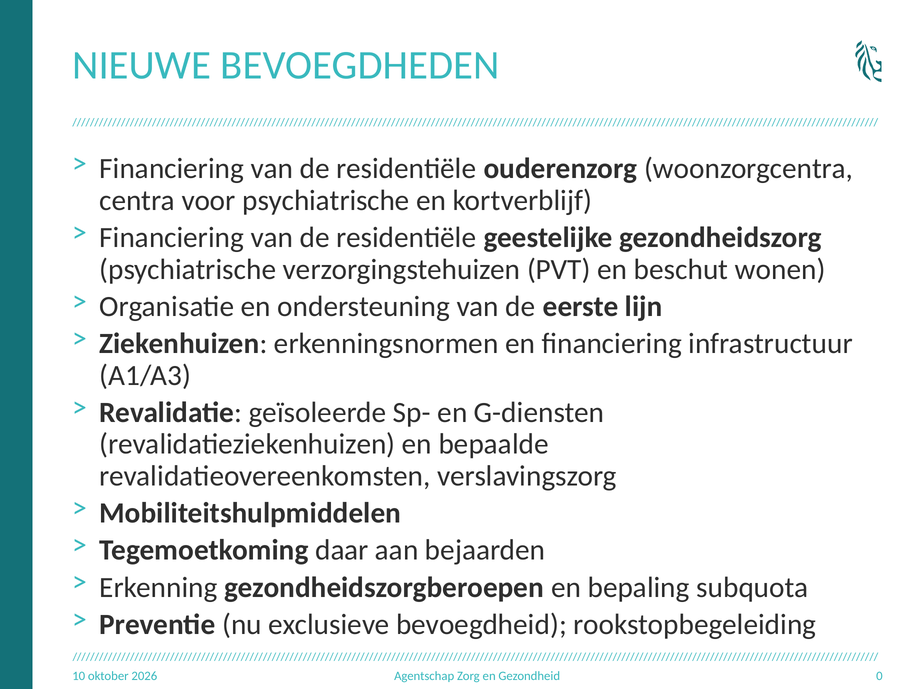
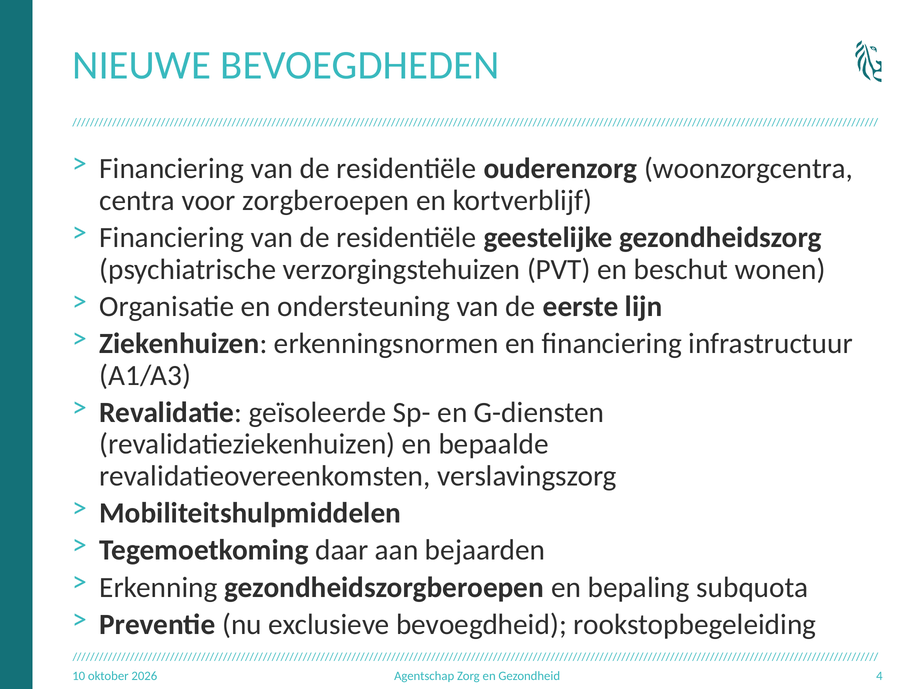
voor psychiatrische: psychiatrische -> zorgberoepen (326, 200)
0: 0 -> 4 (879, 676)
